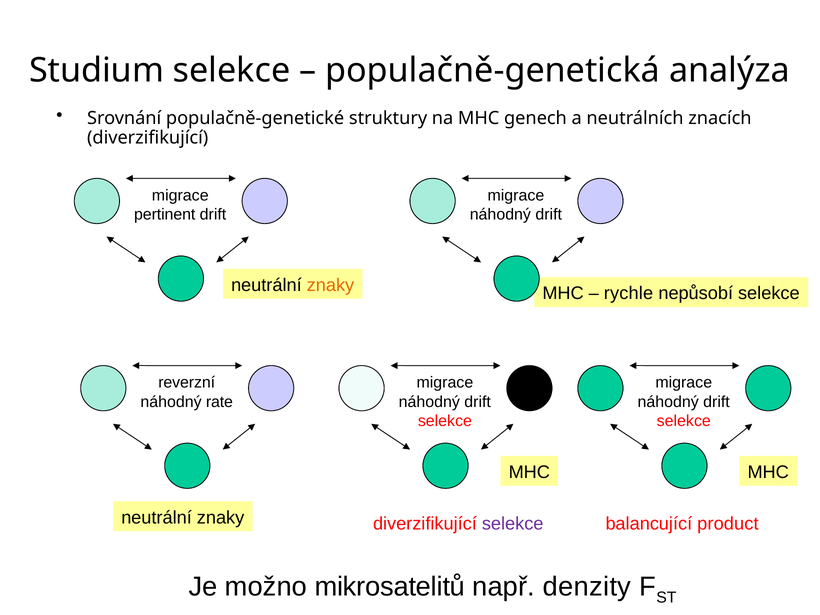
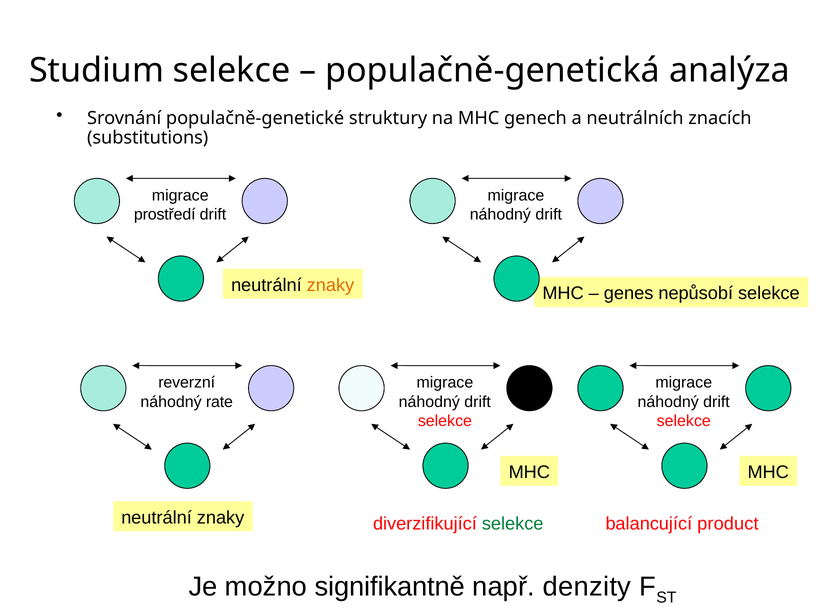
diverzifikující: diverzifikující -> substitutions (148, 138)
pertinent: pertinent -> prostředí (165, 215)
rychle: rychle -> genes (629, 293)
selekce colour: purple -> green (513, 524)
mikrosatelitů: mikrosatelitů -> signifikantně (390, 587)
